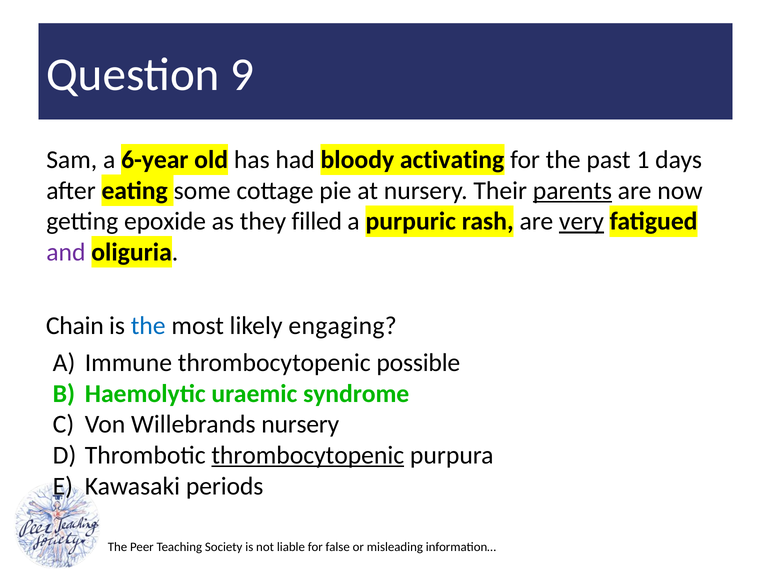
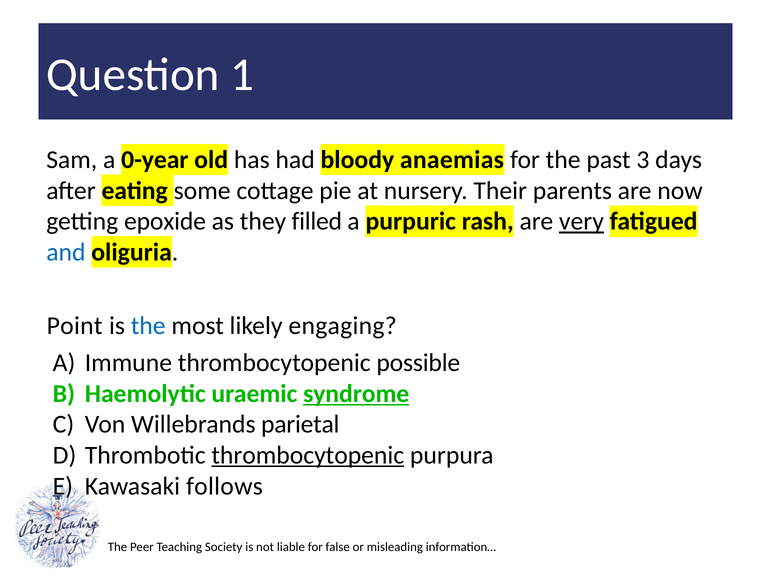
9: 9 -> 1 (242, 75)
6-year: 6-year -> 0-year (155, 160)
activating: activating -> anaemias (452, 160)
1: 1 -> 3 (643, 160)
parents underline: present -> none (572, 191)
and colour: purple -> blue (66, 252)
Chain: Chain -> Point (75, 326)
syndrome underline: none -> present (356, 394)
Willebrands nursery: nursery -> parietal (300, 425)
periods: periods -> follows (224, 486)
